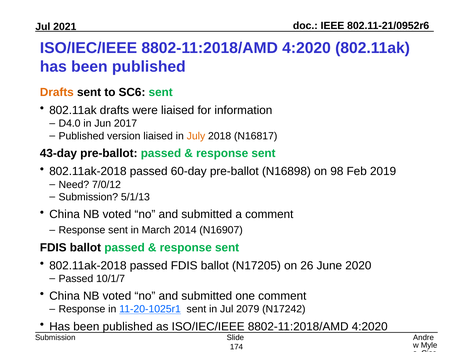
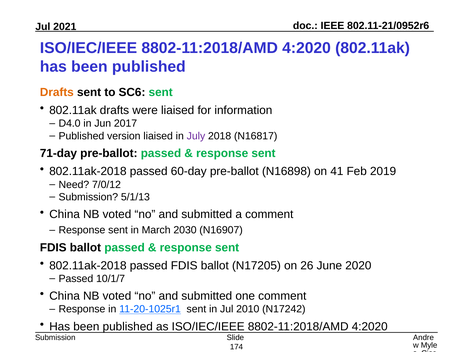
July colour: orange -> purple (196, 136)
43-day: 43-day -> 71-day (58, 153)
98: 98 -> 41 (337, 171)
2014: 2014 -> 2030 (185, 230)
2079: 2079 -> 2010 (248, 309)
